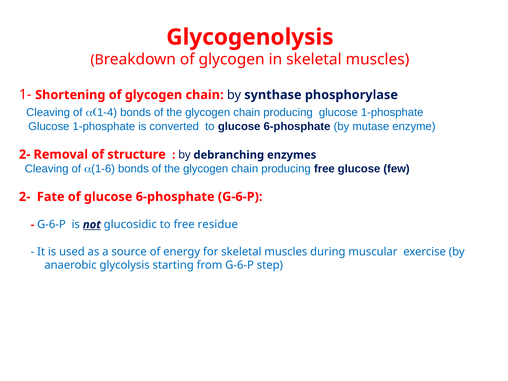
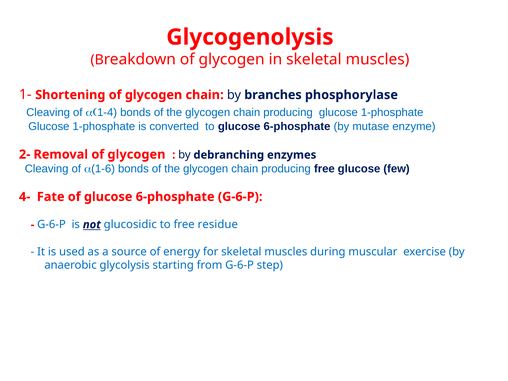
synthase: synthase -> branches (273, 95)
Removal of structure: structure -> glycogen (136, 154)
2-: 2- -> 4- (25, 197)
